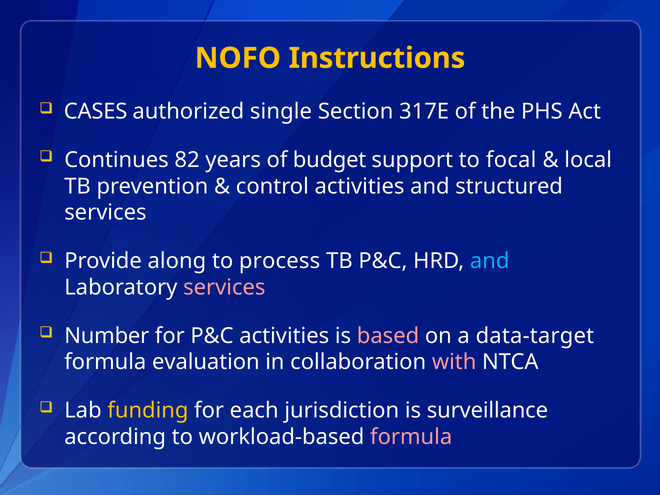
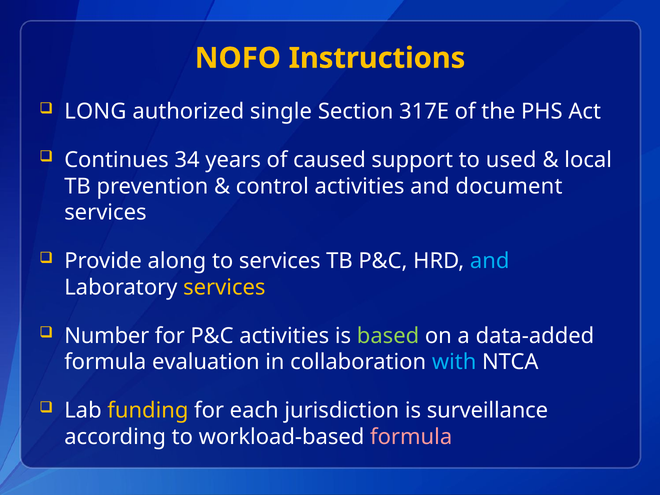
CASES: CASES -> LONG (95, 111)
82: 82 -> 34 (187, 160)
budget: budget -> caused (329, 160)
focal: focal -> used (511, 160)
structured: structured -> document (509, 186)
to process: process -> services (280, 261)
services colour: pink -> yellow (224, 287)
based colour: pink -> light green (388, 336)
data-target: data-target -> data-added (535, 336)
with colour: pink -> light blue (454, 362)
